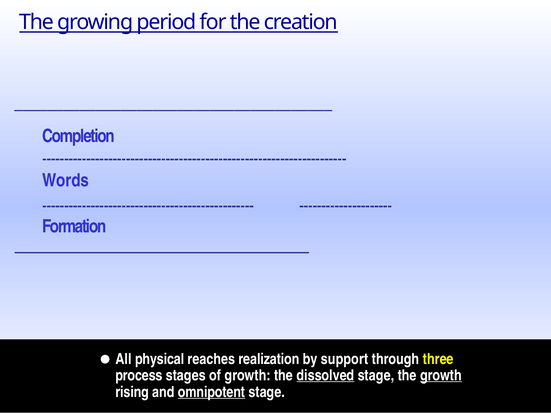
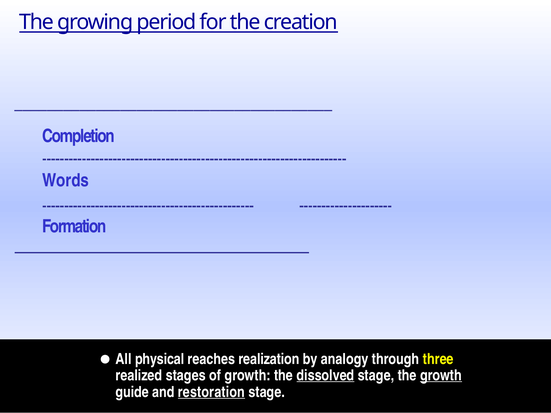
support: support -> analogy (345, 359)
process: process -> realized (139, 376)
rising: rising -> guide (132, 392)
omnipotent: omnipotent -> restoration (211, 392)
